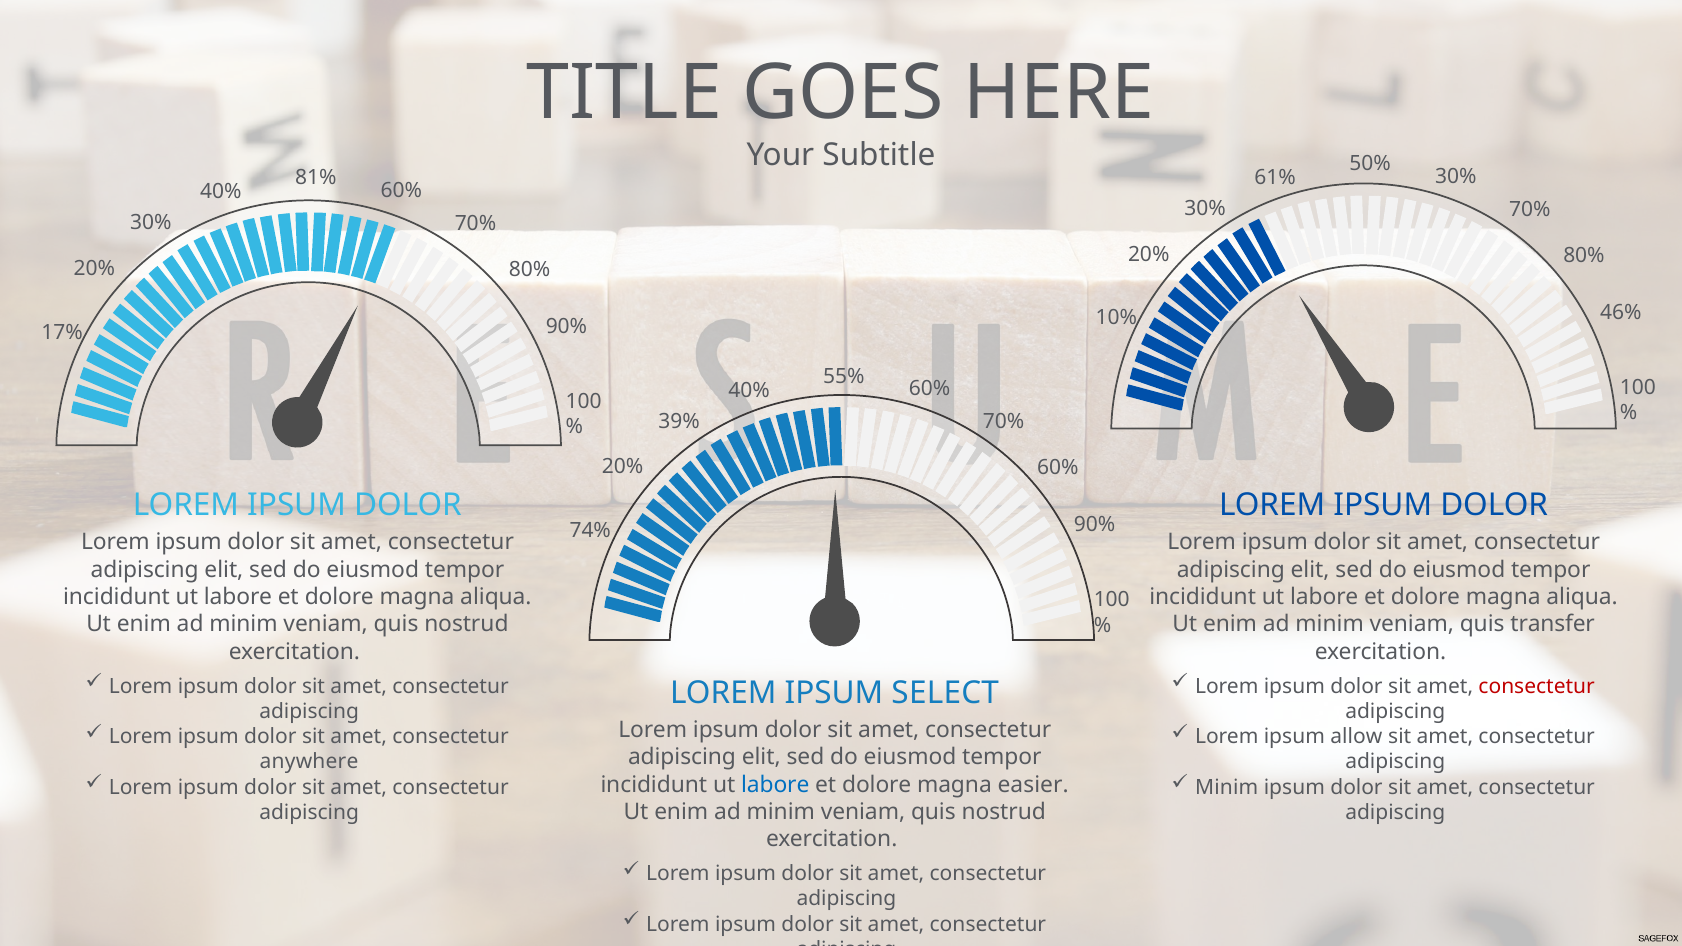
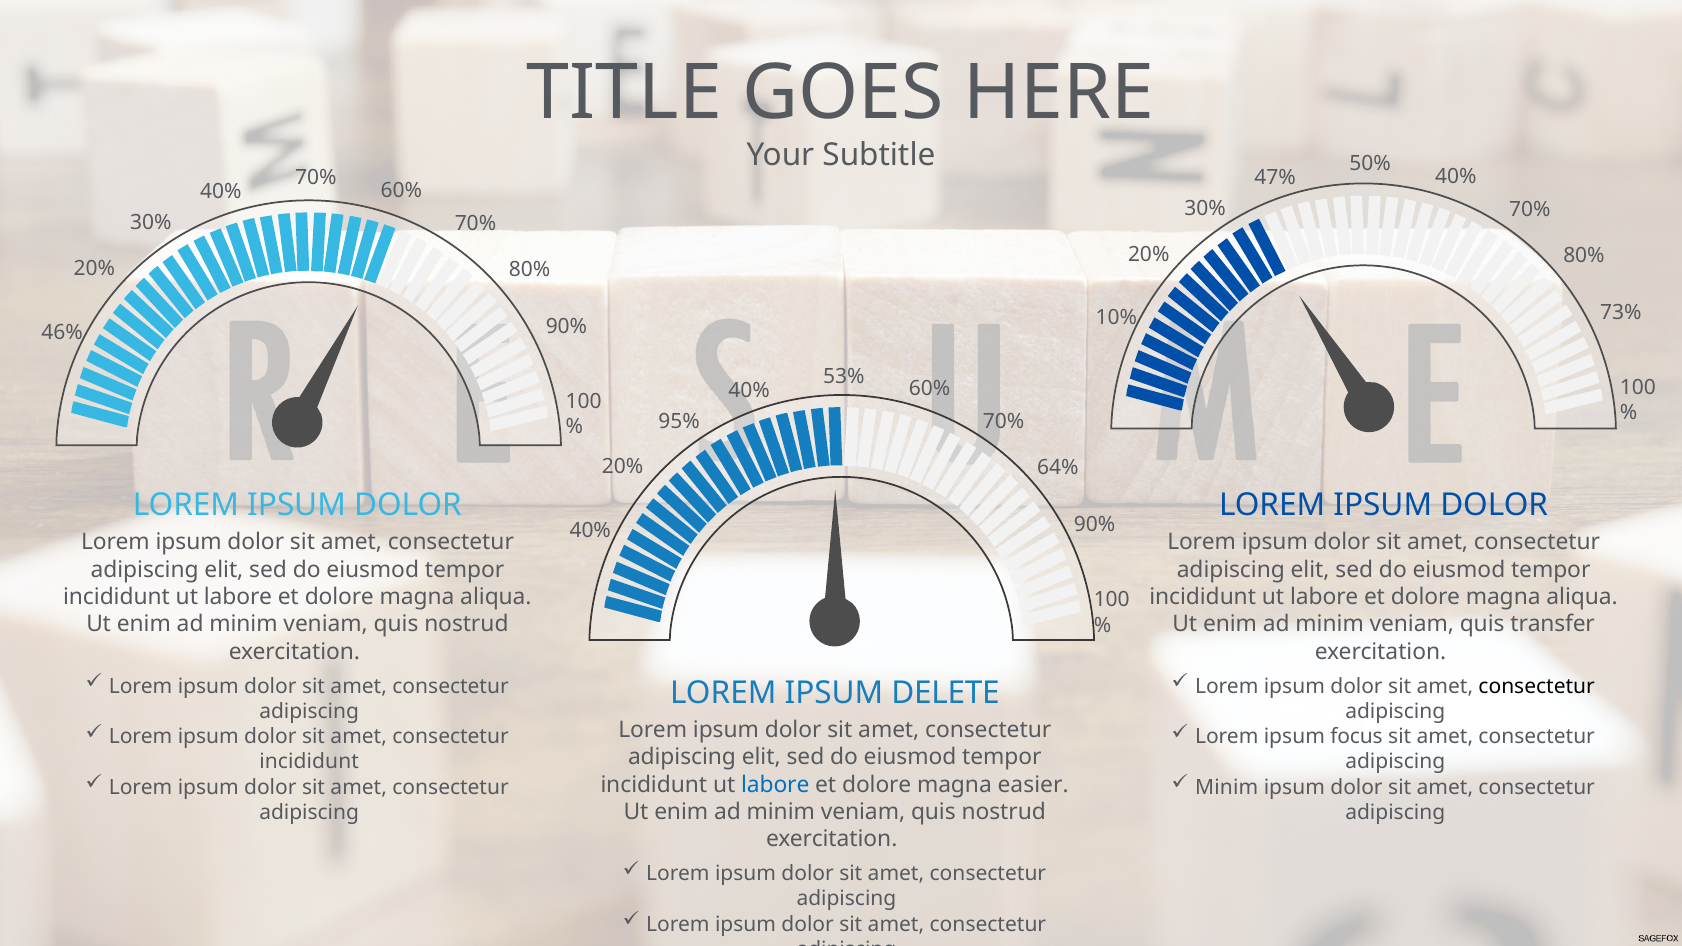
30%: 30% -> 40% (1456, 176)
61%: 61% -> 47% (1275, 178)
81%: 81% -> 70% (316, 178)
46%: 46% -> 73% (1621, 312)
17%: 17% -> 46% (62, 332)
55%: 55% -> 53% (844, 376)
39%: 39% -> 95% (679, 421)
60%: 60% -> 64% (1058, 468)
74%: 74% -> 40% (590, 530)
consectetur colour: red -> black (1537, 686)
SELECT: SELECT -> DELETE (945, 693)
allow: allow -> focus (1357, 737)
anywhere: anywhere -> incididunt (309, 762)
